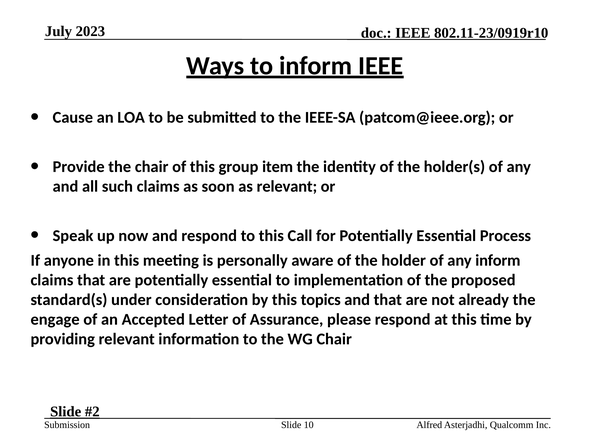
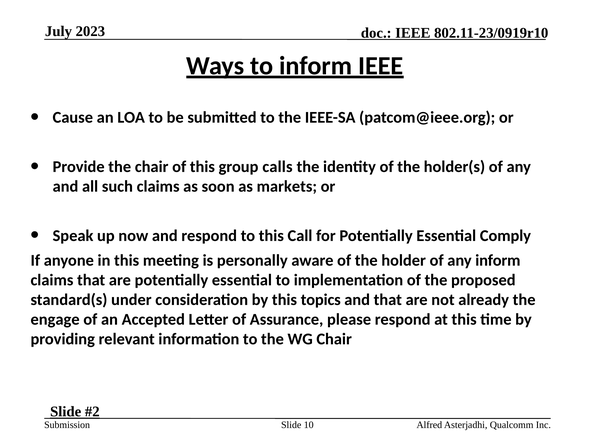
item: item -> calls (277, 167)
as relevant: relevant -> markets (287, 186)
Process: Process -> Comply (505, 235)
